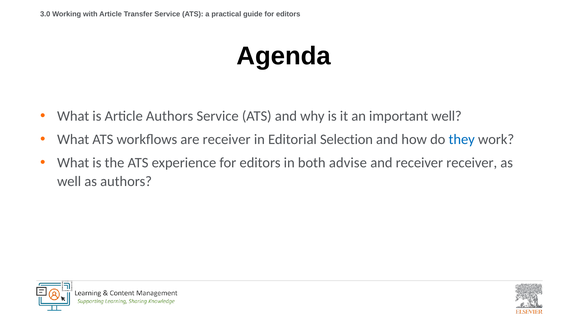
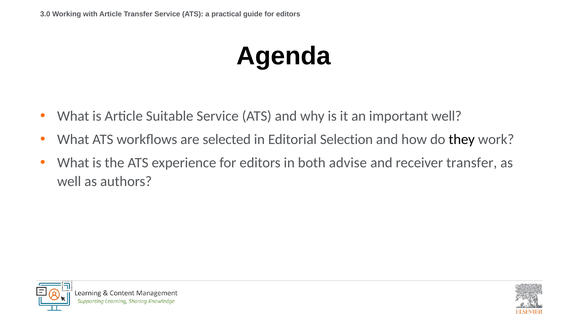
Article Authors: Authors -> Suitable (170, 116)
are receiver: receiver -> selected (227, 140)
they colour: blue -> black (462, 140)
receiver receiver: receiver -> transfer (472, 163)
